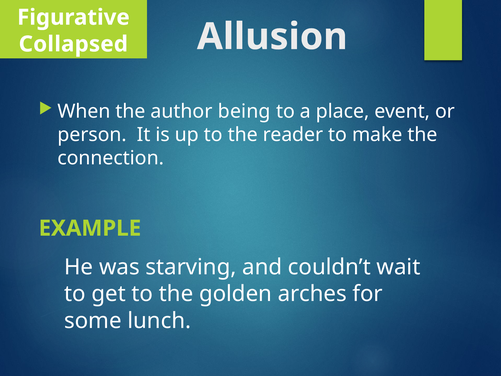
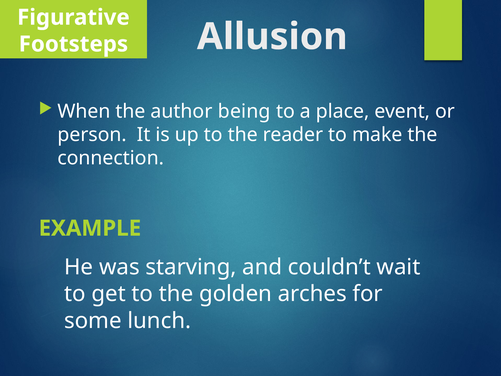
Collapsed: Collapsed -> Footsteps (73, 44)
